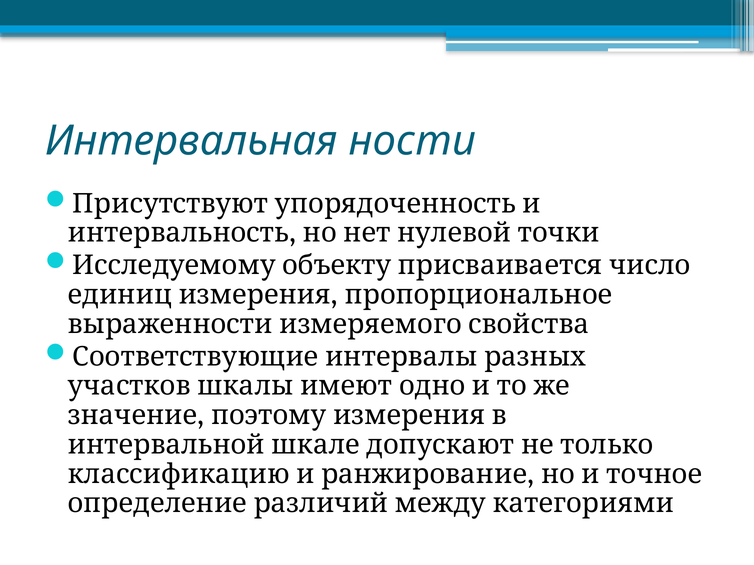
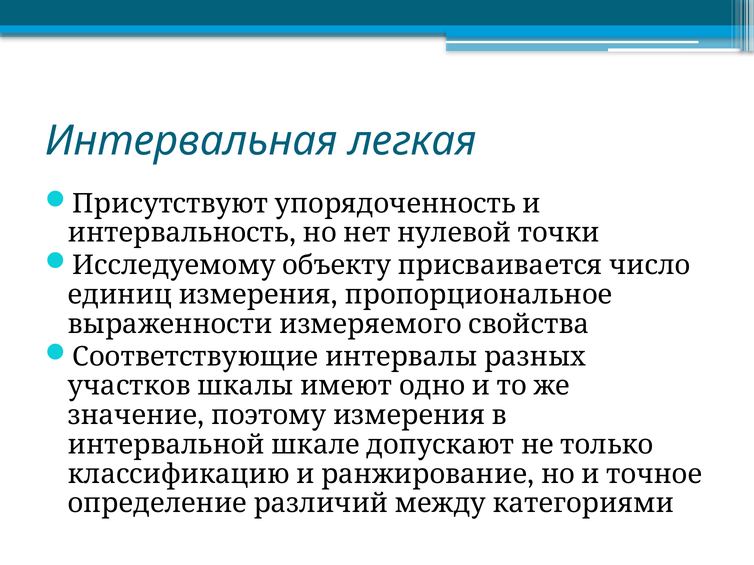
ности: ности -> легкая (412, 141)
